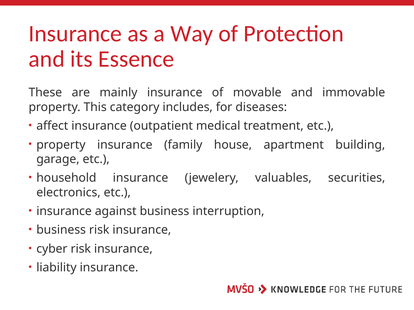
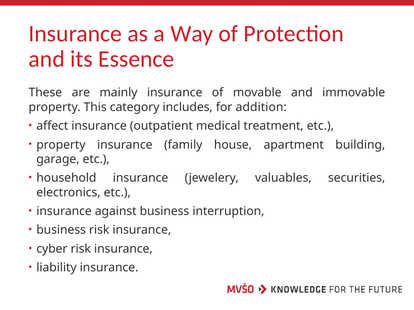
diseases: diseases -> addition (261, 107)
